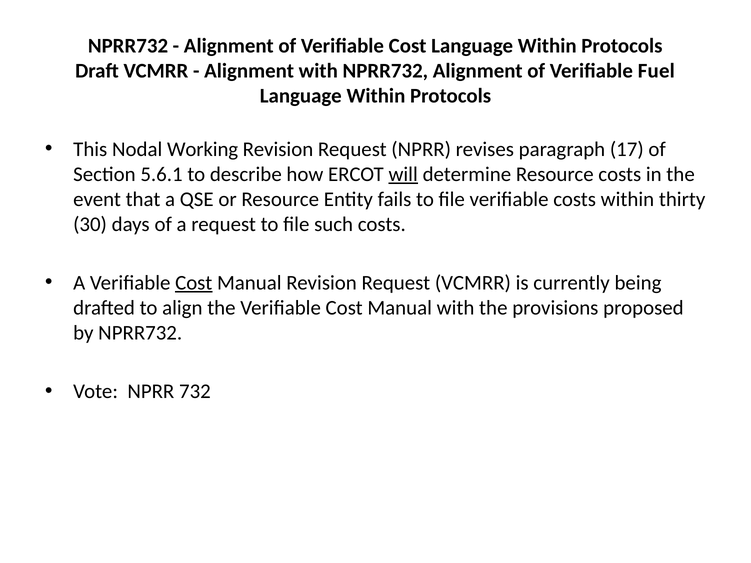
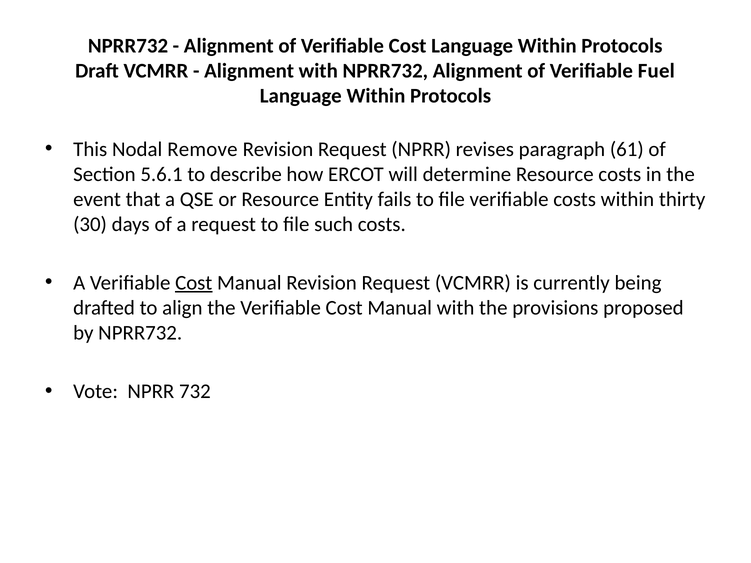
Working: Working -> Remove (202, 149)
17: 17 -> 61 (627, 149)
will underline: present -> none (403, 174)
